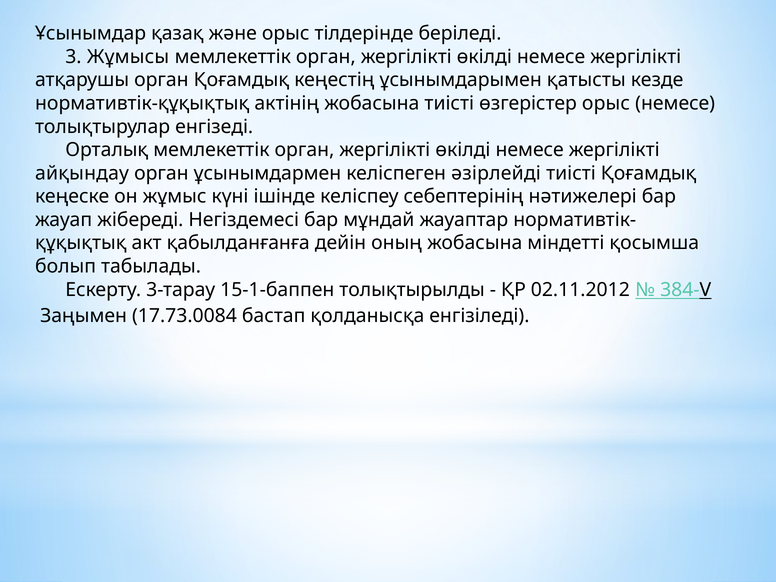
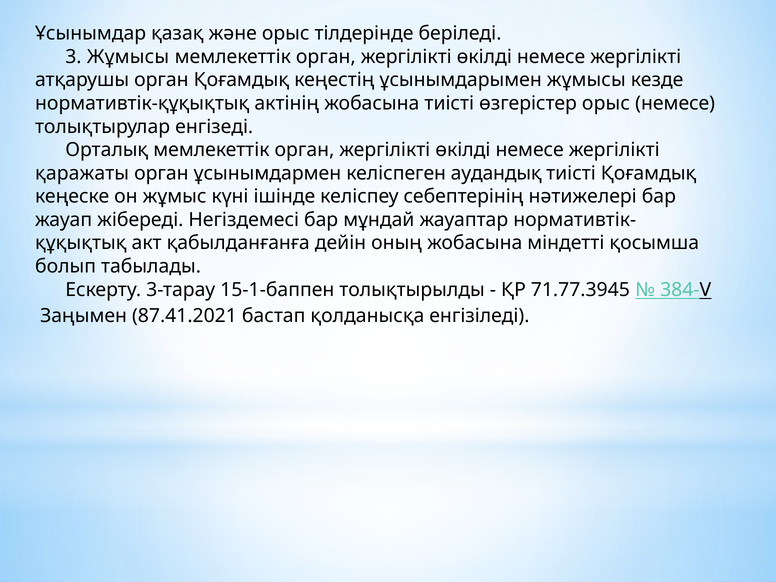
ұсынымдарымен қатысты: қатысты -> жұмысы (586, 80)
айқындау: айқындау -> қаражаты (82, 173)
әзірлейді: әзірлейді -> аудандық (496, 173)
02.11.2012: 02.11.2012 -> 71.77.3945 (580, 290)
17.73.0084: 17.73.0084 -> 87.41.2021 (184, 316)
